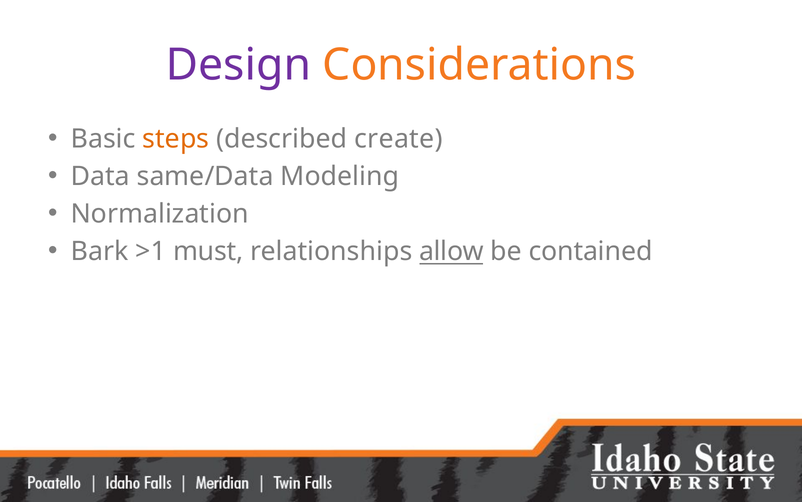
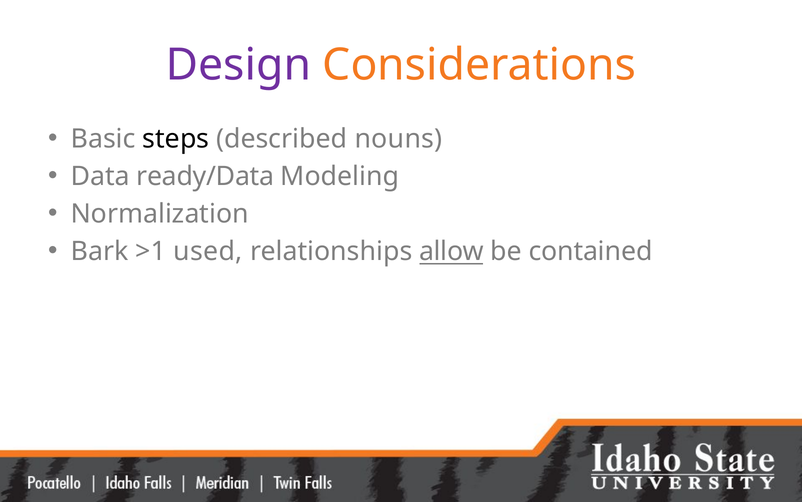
steps colour: orange -> black (176, 139)
create: create -> nouns (398, 139)
same/Data: same/Data -> ready/Data (205, 176)
must: must -> used (208, 251)
